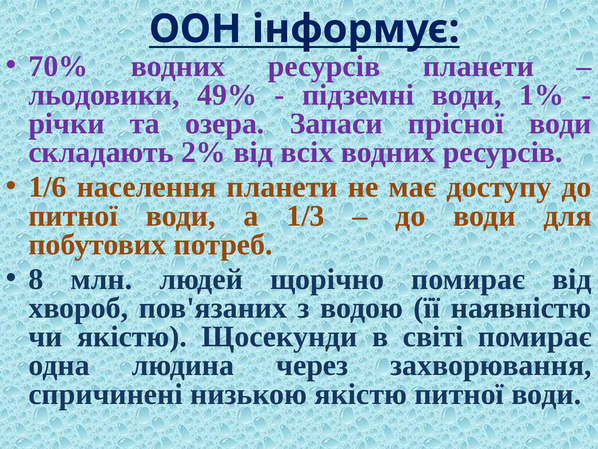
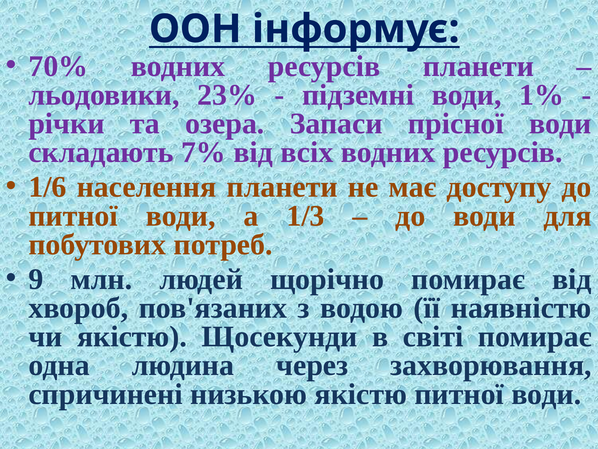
49%: 49% -> 23% (227, 95)
2%: 2% -> 7% (203, 152)
8: 8 -> 9 (36, 279)
